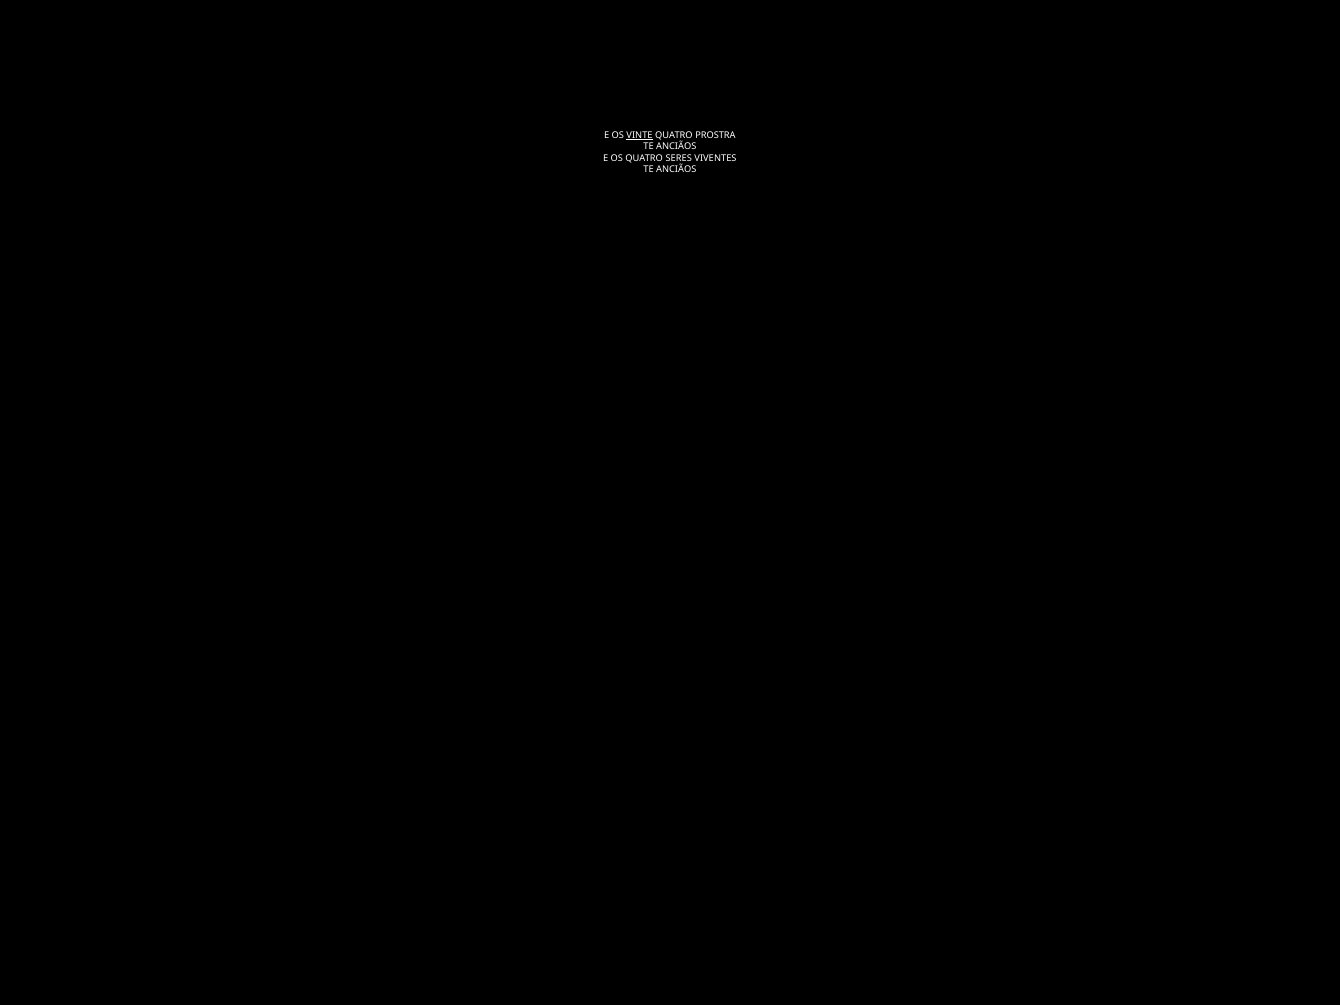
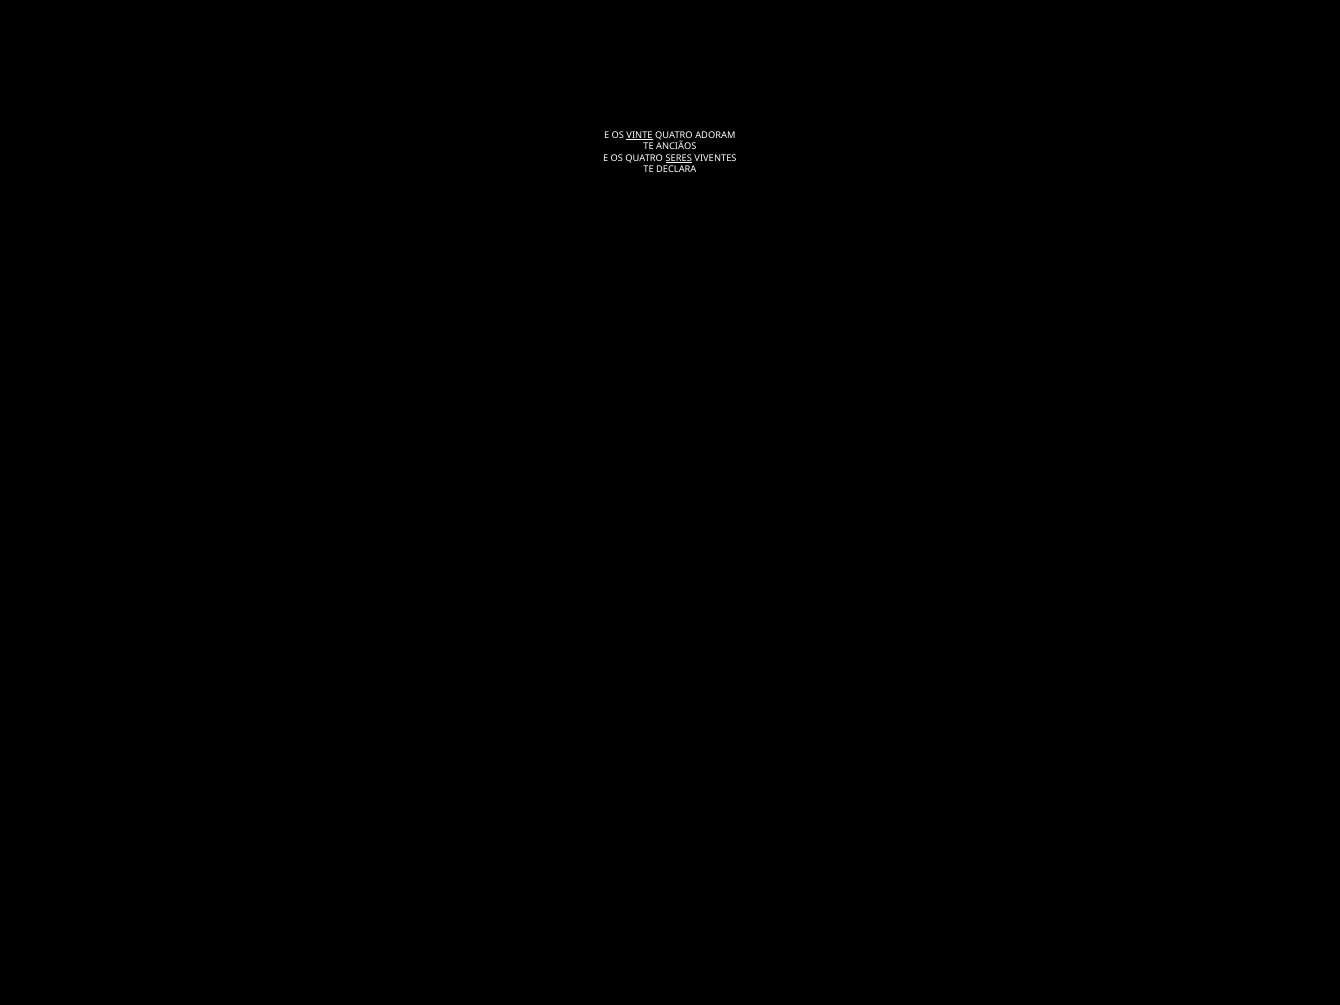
PROSTRA: PROSTRA -> ADORAM (715, 136)
SERES underline: none -> present (679, 158)
ANCIÃOS: ANCIÃOS -> DECLARA (676, 169)
